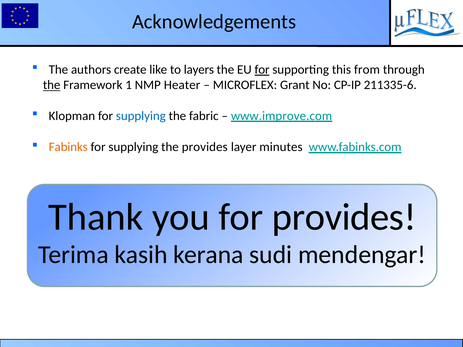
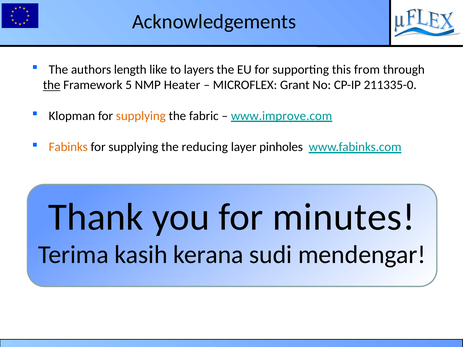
create: create -> length (130, 70)
for underline: present -> none (262, 70)
1: 1 -> 5 (129, 85)
211335-6: 211335-6 -> 211335-0 (390, 85)
supplying colour: blue -> orange (141, 116)
the provides: provides -> reducing (205, 147)
minutes: minutes -> pinholes (281, 147)
for provides: provides -> minutes (344, 217)
